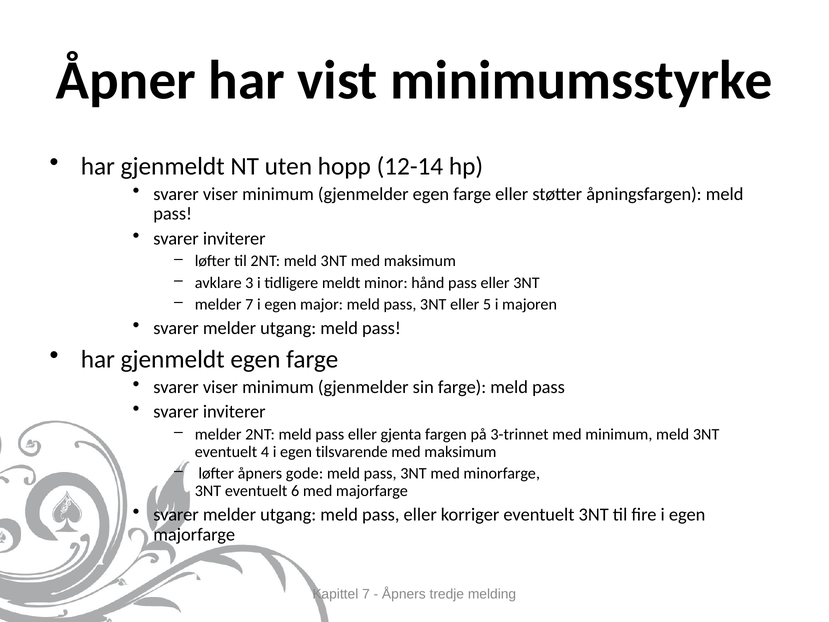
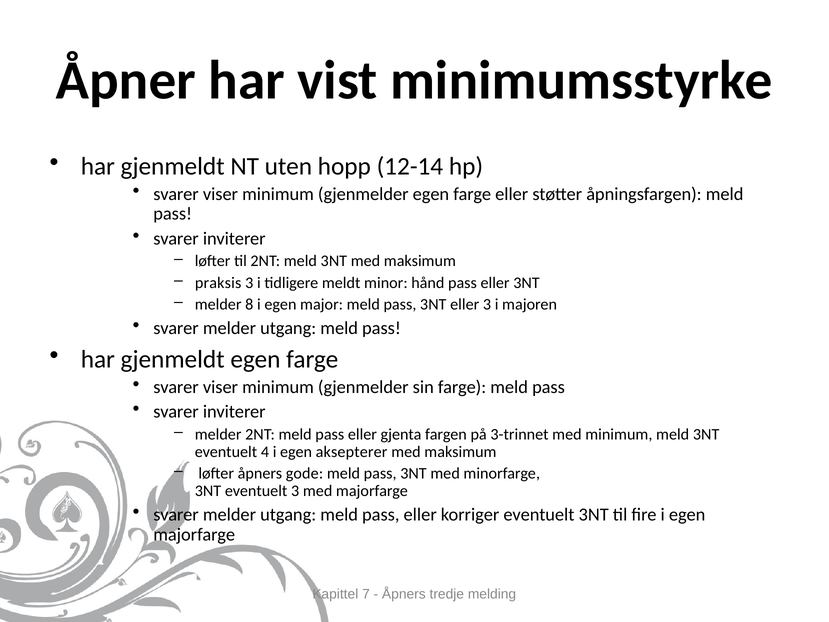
avklare: avklare -> praksis (218, 283)
melder 7: 7 -> 8 (249, 304)
eller 5: 5 -> 3 (487, 304)
tilsvarende: tilsvarende -> aksepterer (352, 452)
eventuelt 6: 6 -> 3 (295, 491)
